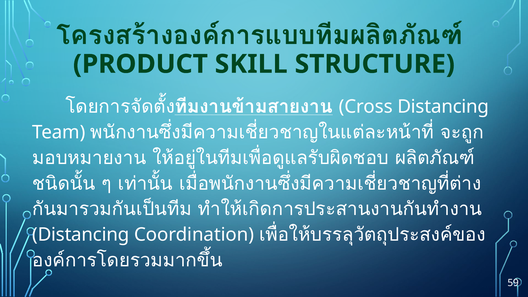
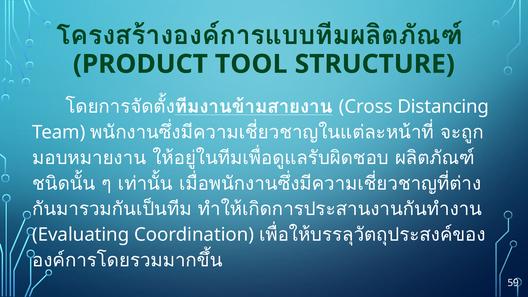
SKILL: SKILL -> TOOL (251, 64)
Distancing: Distancing -> Evaluating (81, 235)
